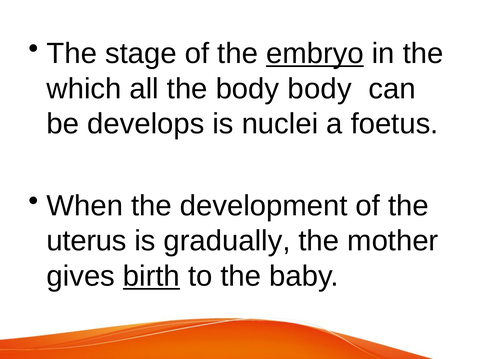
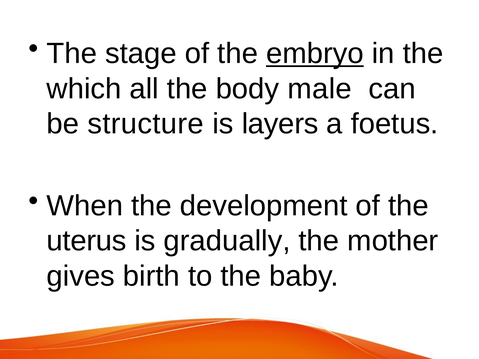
body body: body -> male (320, 89)
develops: develops -> structure (146, 124)
nuclei: nuclei -> layers (280, 124)
birth underline: present -> none (151, 276)
